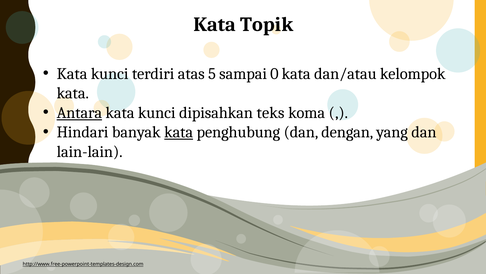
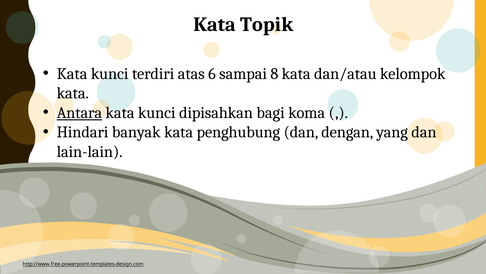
5: 5 -> 6 (212, 74)
0: 0 -> 8 (274, 74)
teks: teks -> bagi (271, 113)
kata underline: present -> none (179, 132)
